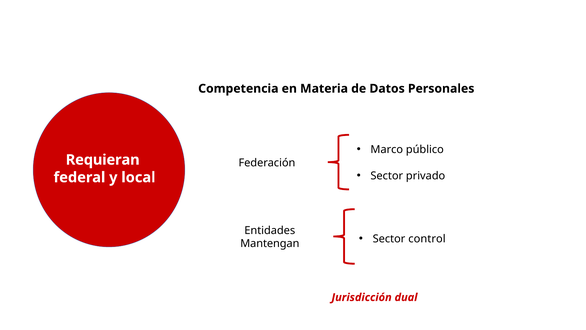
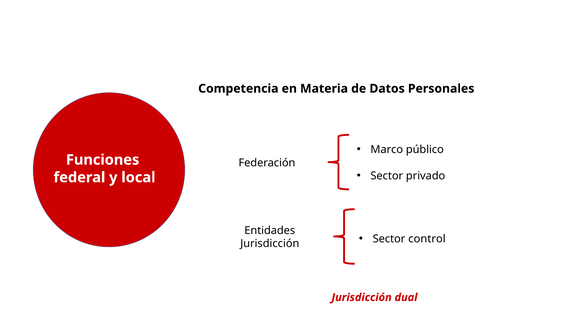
Requieran: Requieran -> Funciones (103, 160)
Mantengan: Mantengan -> Jurisdicción (270, 243)
